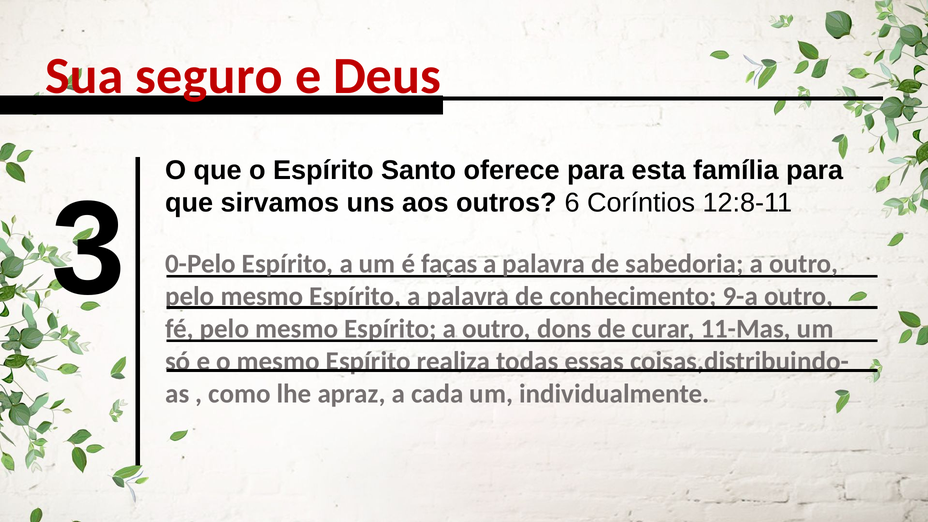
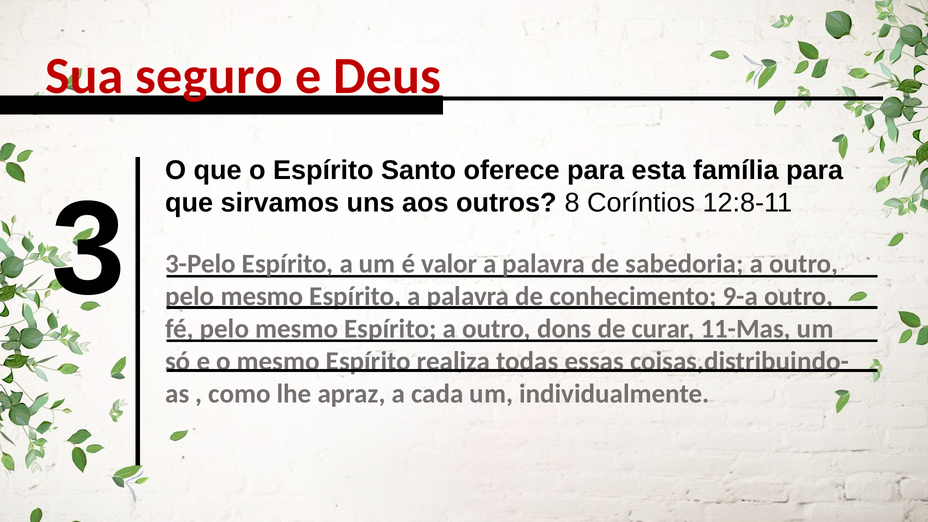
0-Pelo: 0-Pelo -> 3-Pelo (201, 264)
faças: faças -> valor (449, 264)
6: 6 -> 8 (572, 203)
